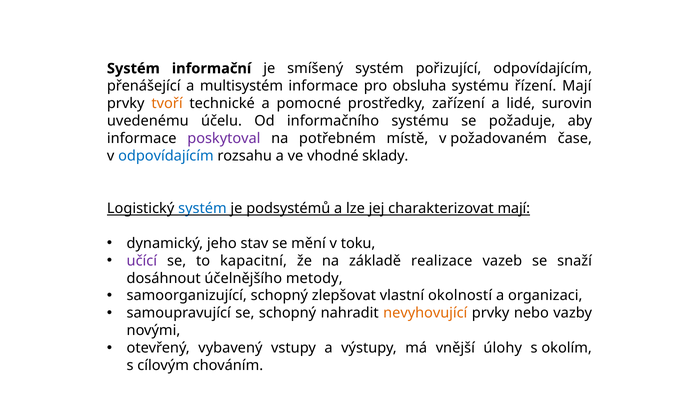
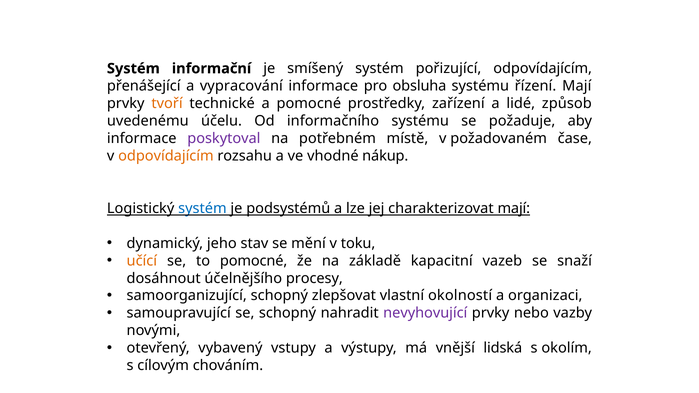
multisystém: multisystém -> vypracování (241, 86)
surovin: surovin -> způsob (567, 104)
odpovídajícím colour: blue -> orange (166, 156)
sklady: sklady -> nákup (385, 156)
učící colour: purple -> orange (142, 261)
to kapacitní: kapacitní -> pomocné (254, 261)
realizace: realizace -> kapacitní (442, 261)
metody: metody -> procesy (314, 278)
nevyhovující colour: orange -> purple (425, 313)
úlohy: úlohy -> lidská (503, 348)
